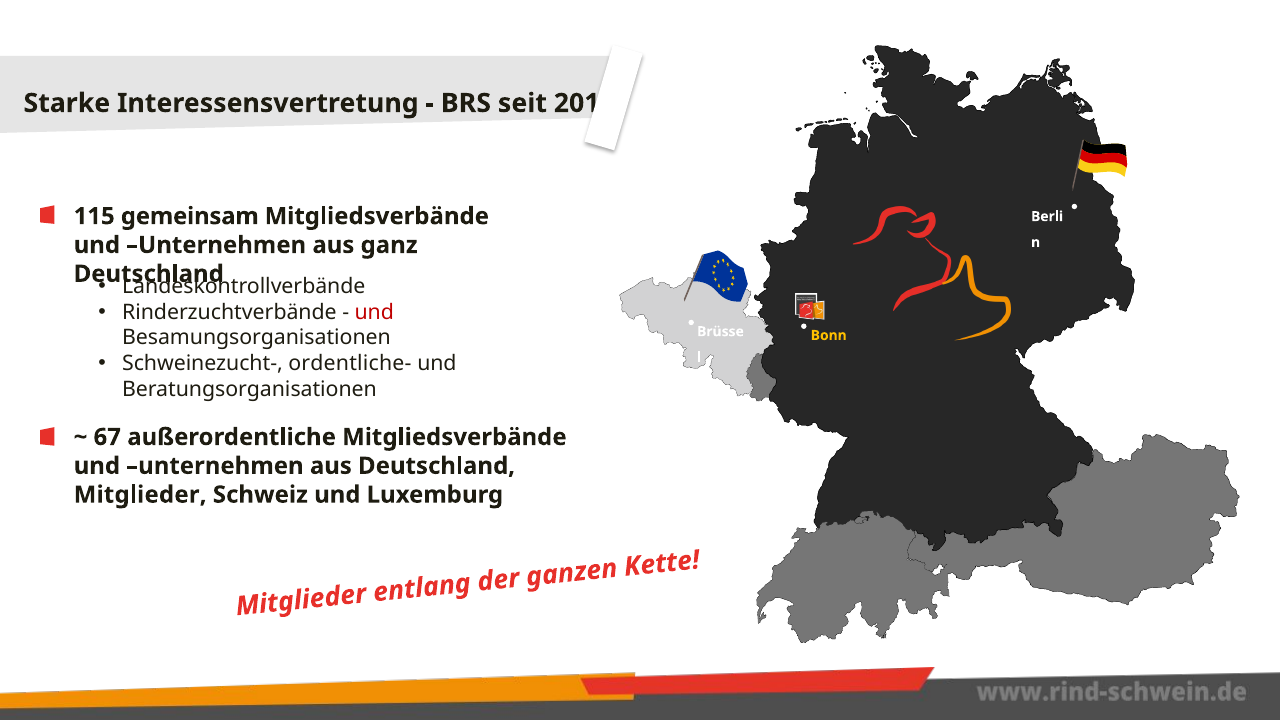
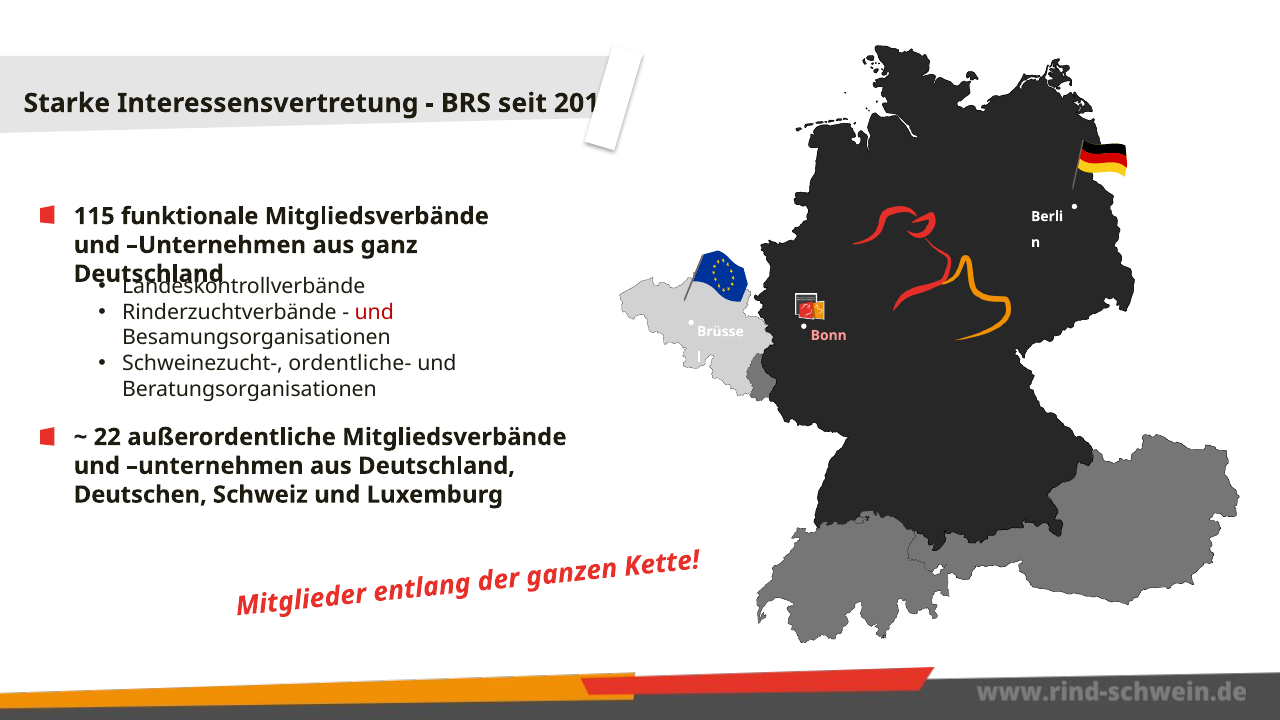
gemeinsam: gemeinsam -> funktionale (190, 216)
Bonn colour: yellow -> pink (829, 335)
67: 67 -> 22 (107, 437)
Mitglieder: Mitglieder -> Deutschen (140, 495)
